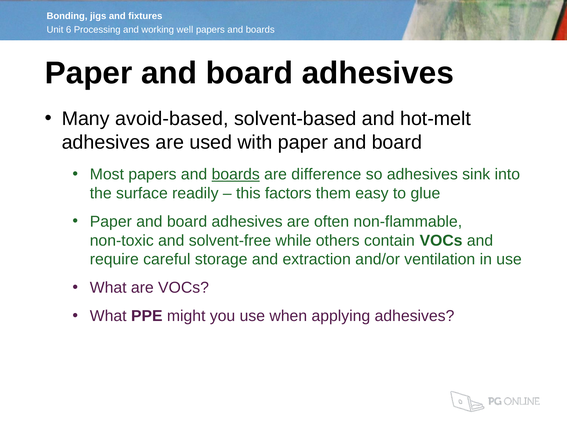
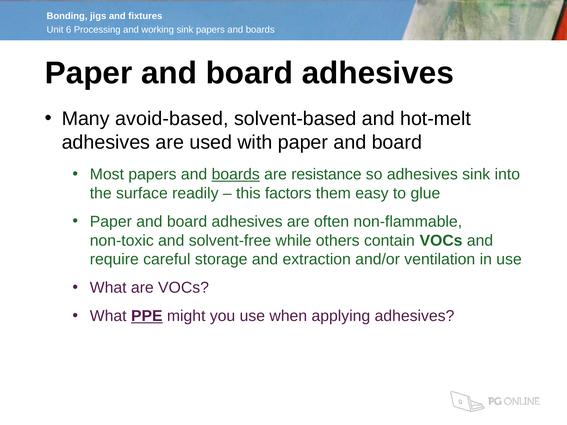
well: well -> sink (185, 30)
difference: difference -> resistance (326, 174)
PPE underline: none -> present (147, 316)
